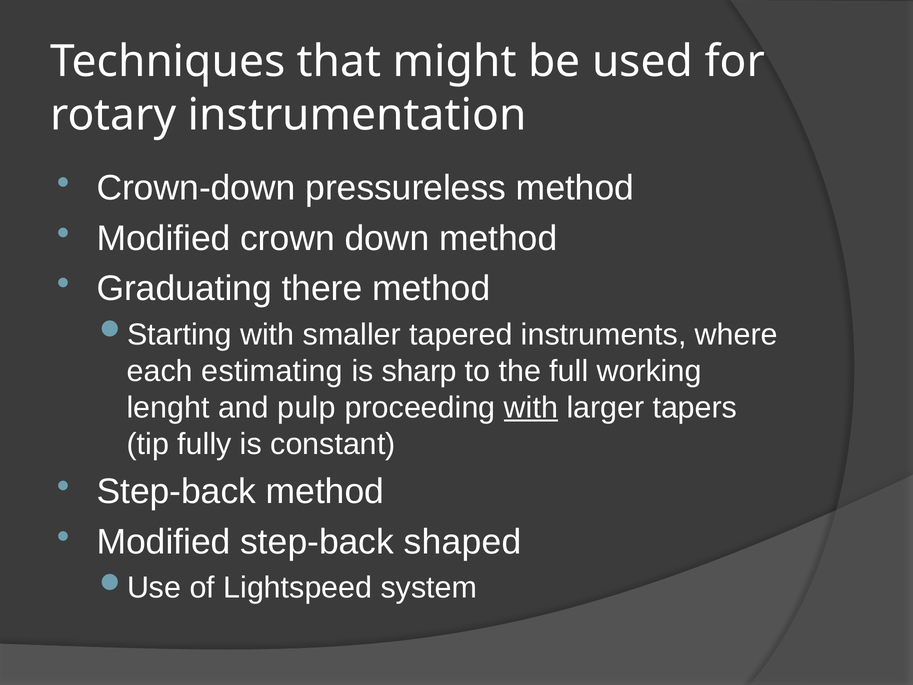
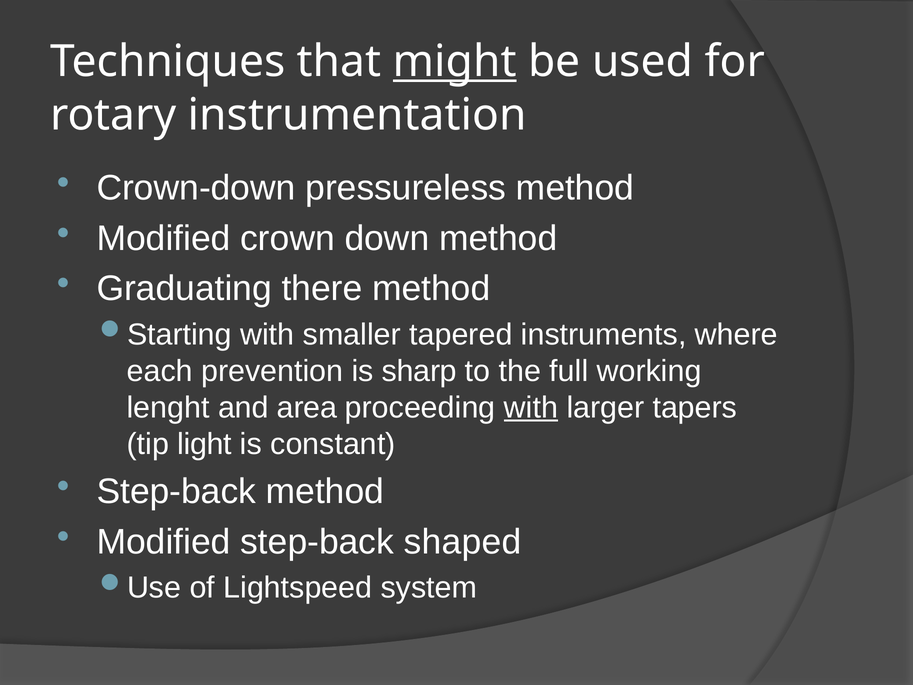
might underline: none -> present (455, 62)
estimating: estimating -> prevention (272, 371)
pulp: pulp -> area (307, 407)
fully: fully -> light (205, 444)
